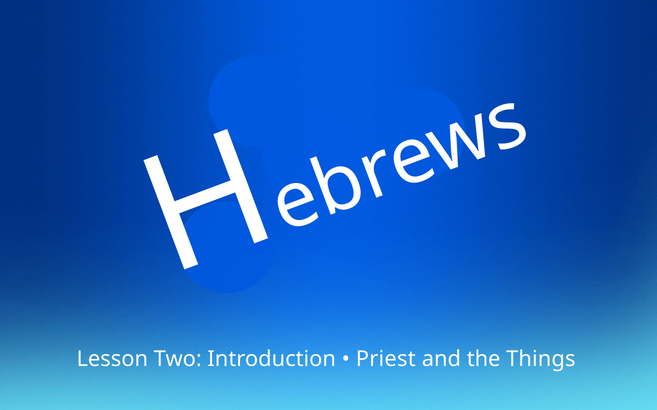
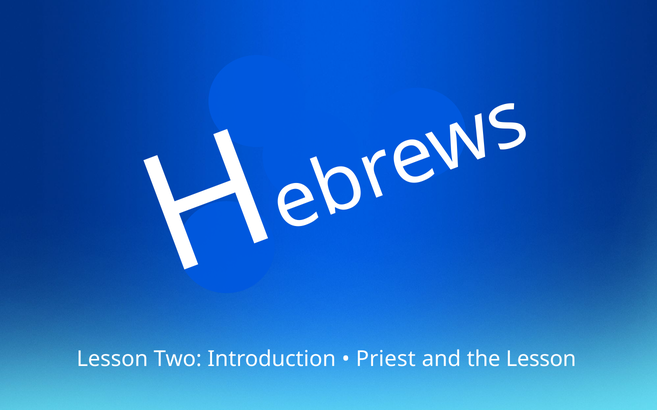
the Things: Things -> Lesson (541, 359)
